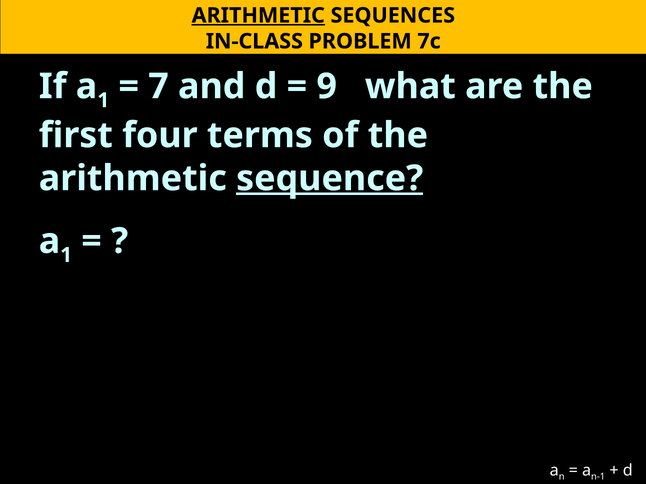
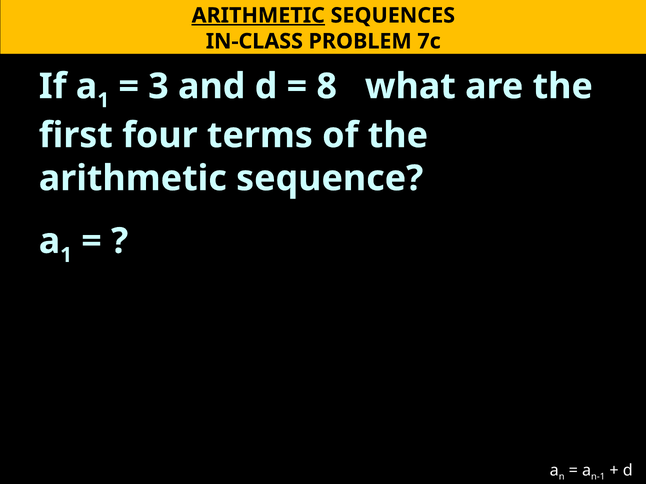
7: 7 -> 3 (158, 86)
9: 9 -> 8 (327, 86)
sequence underline: present -> none (330, 179)
